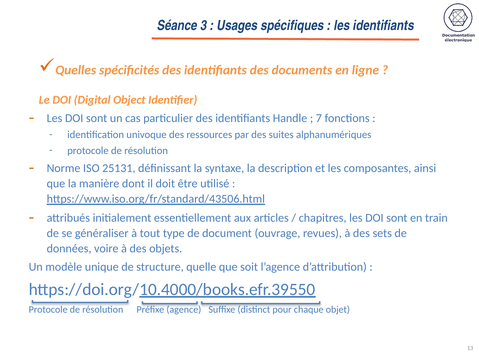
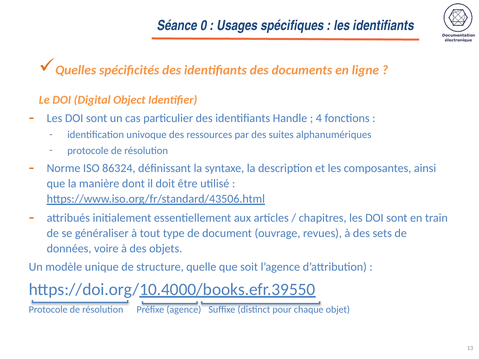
3: 3 -> 0 (204, 26)
7: 7 -> 4 (319, 118)
25131: 25131 -> 86324 (119, 168)
